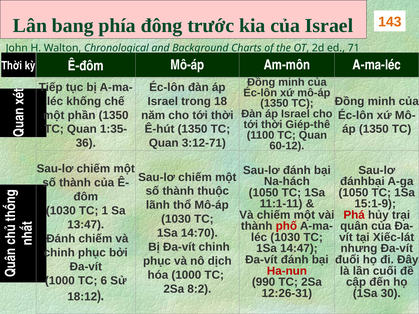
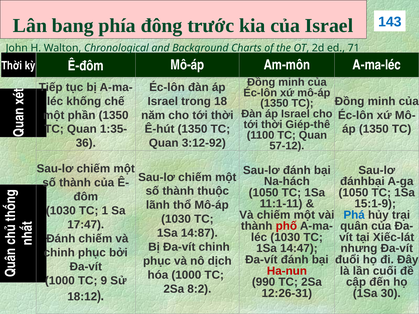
143 colour: orange -> blue (390, 22)
3:12-71: 3:12-71 -> 3:12-92 (204, 143)
60-12: 60-12 -> 57-12 (287, 146)
Phá colour: red -> blue (354, 215)
13:47: 13:47 -> 17:47 (86, 225)
14:70: 14:70 -> 14:87 (199, 233)
6: 6 -> 9 (104, 281)
